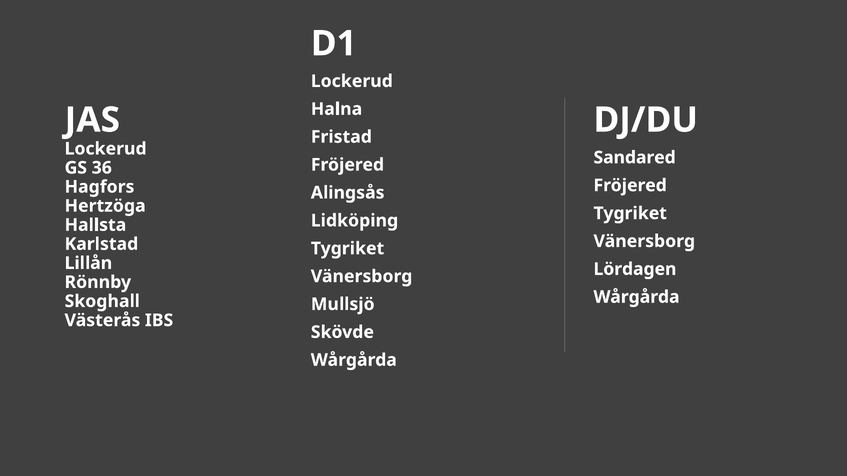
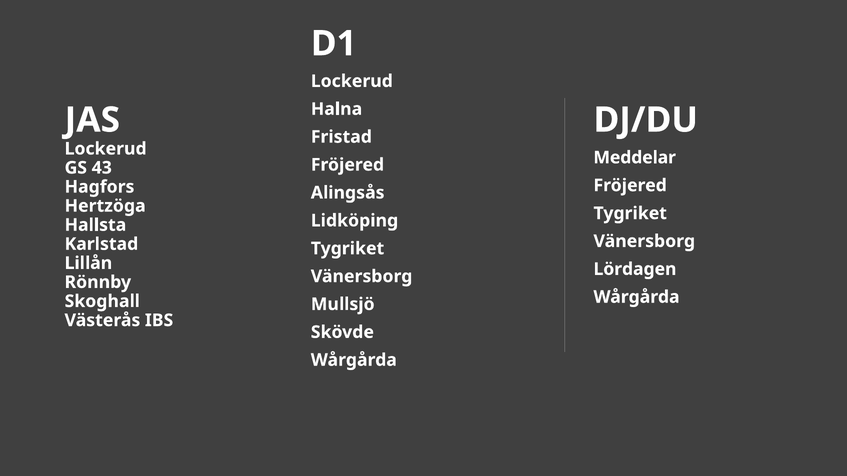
Sandared: Sandared -> Meddelar (635, 158)
36: 36 -> 43 (102, 168)
